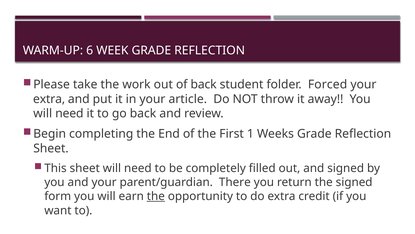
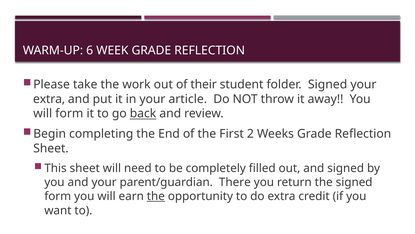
of back: back -> their (204, 84)
folder Forced: Forced -> Signed (328, 84)
need: need -> form (69, 113)
back underline: none -> present (143, 113)
1: 1 -> 2 (250, 134)
